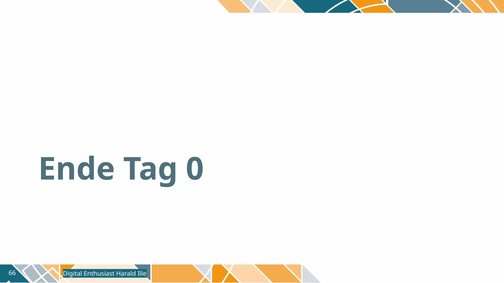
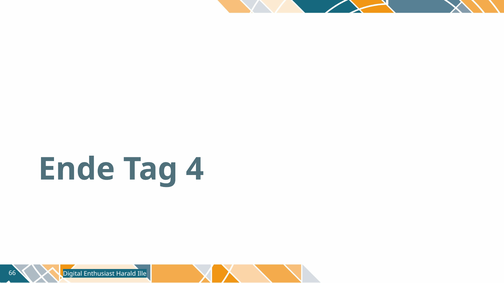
0: 0 -> 4 (195, 169)
